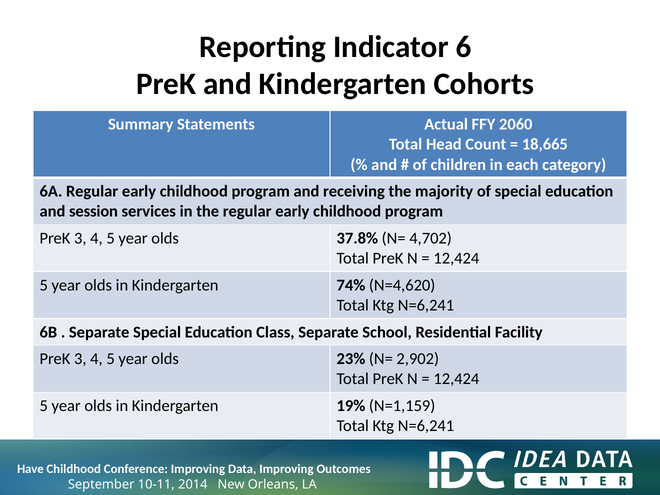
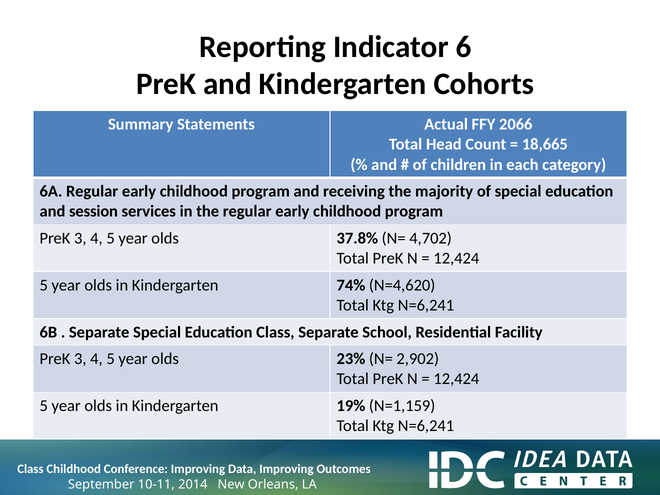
2060: 2060 -> 2066 (516, 124)
Have: Have -> Class (30, 469)
